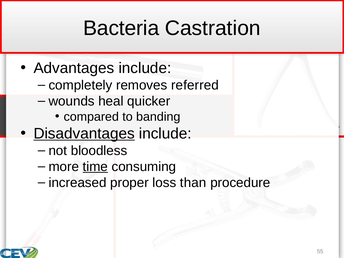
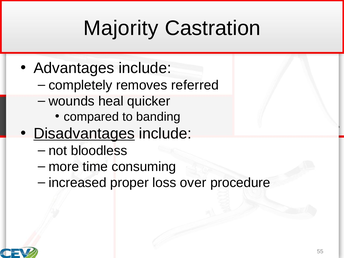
Bacteria: Bacteria -> Majority (121, 28)
time underline: present -> none (95, 167)
than: than -> over (193, 183)
